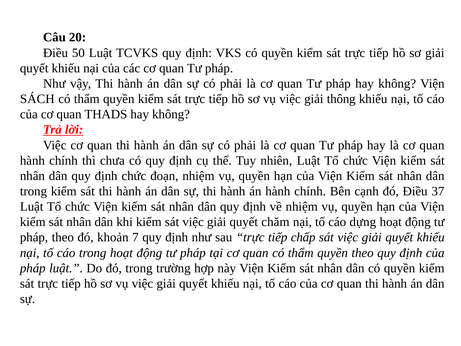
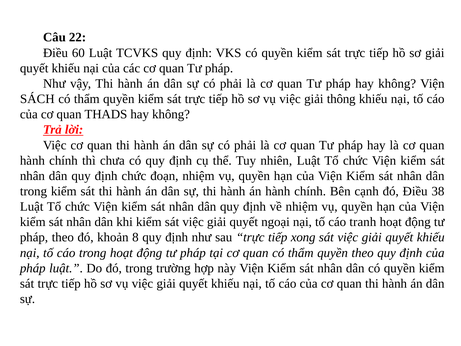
20: 20 -> 22 (78, 37)
50: 50 -> 60 (78, 53)
37: 37 -> 38 (438, 191)
chăm: chăm -> ngoại (276, 222)
dựng: dựng -> tranh (363, 222)
7: 7 -> 8 (135, 237)
chấp: chấp -> xong (303, 237)
